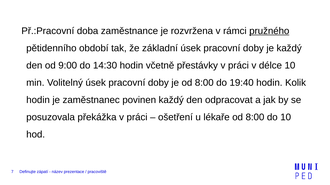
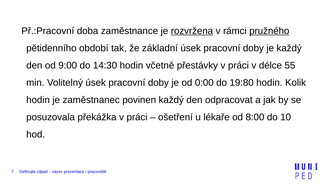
rozvržena underline: none -> present (192, 31)
délce 10: 10 -> 55 (290, 66)
je od 8:00: 8:00 -> 0:00 (204, 83)
19:40: 19:40 -> 19:80 (242, 83)
